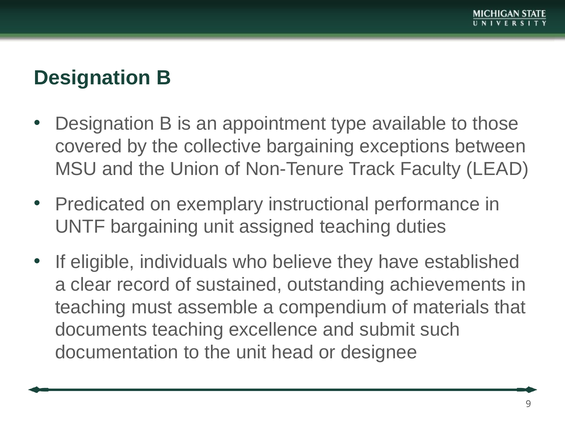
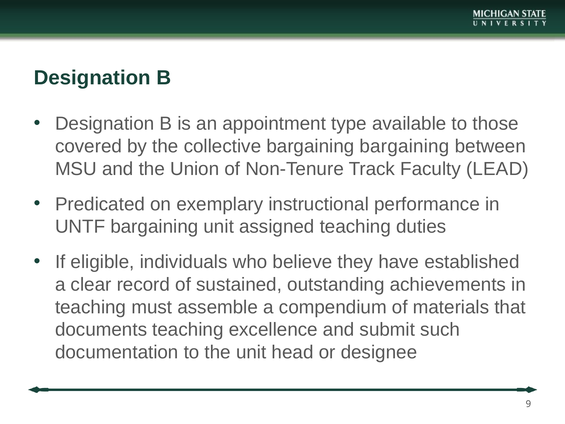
bargaining exceptions: exceptions -> bargaining (404, 146)
